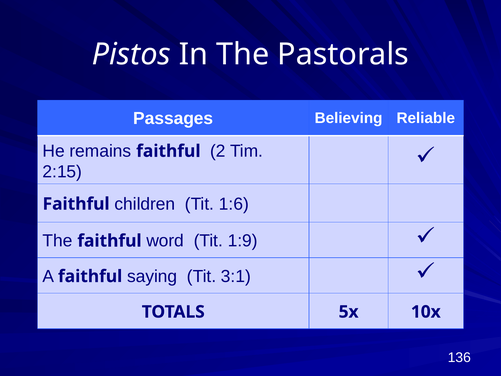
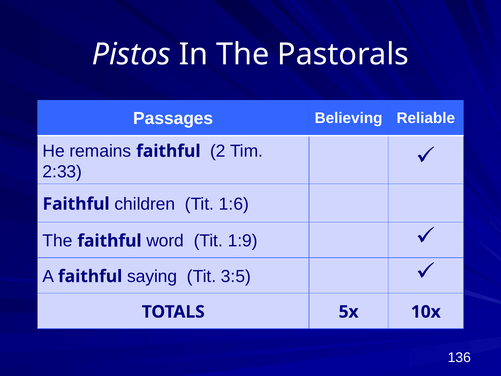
2:15: 2:15 -> 2:33 (62, 172)
3:1: 3:1 -> 3:5 (236, 276)
